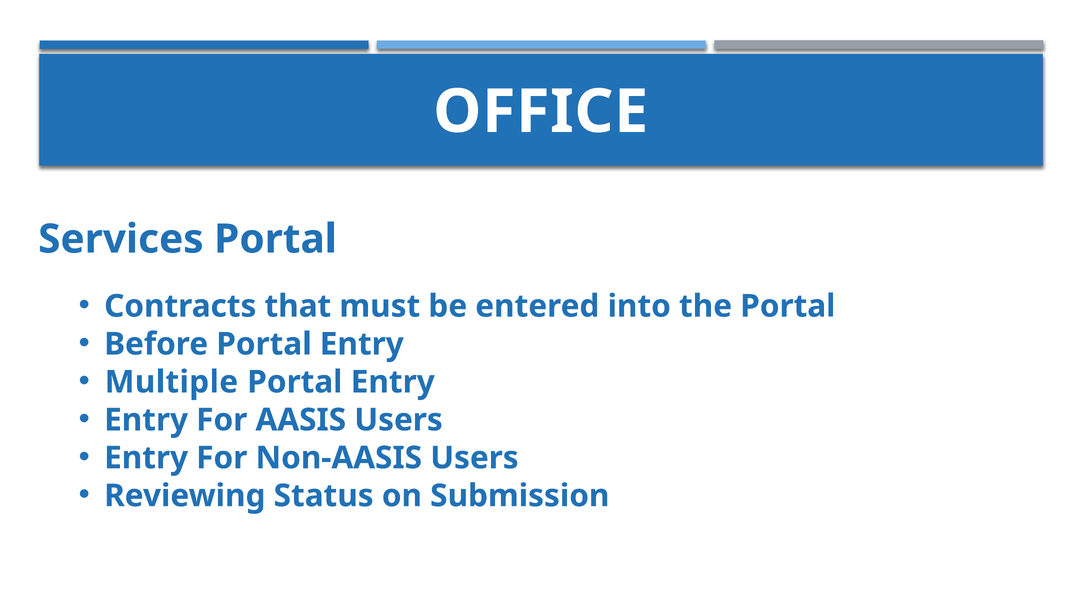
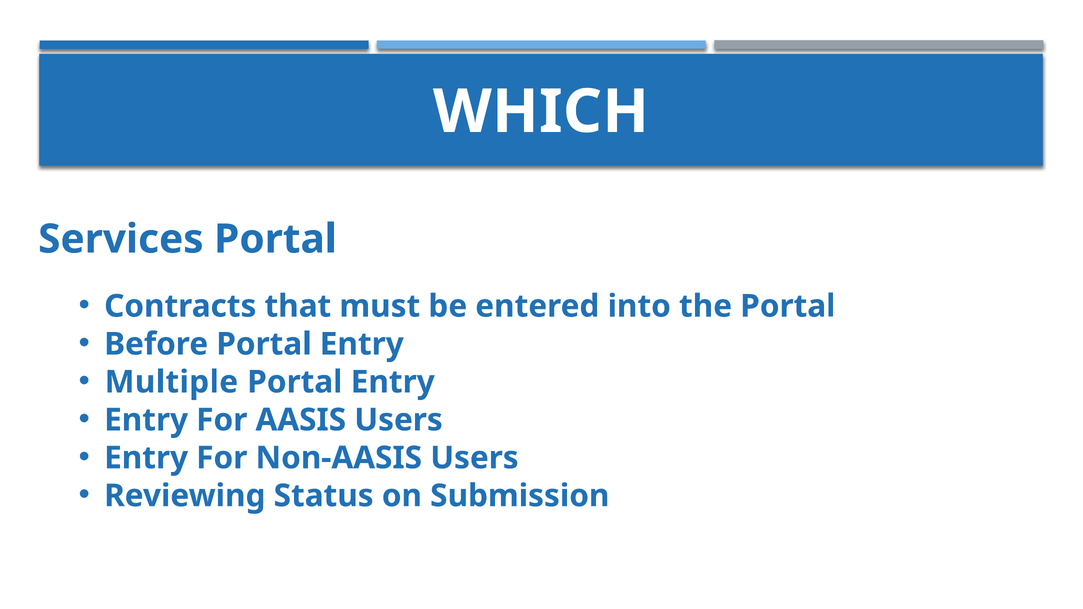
OFFICE: OFFICE -> WHICH (541, 112)
